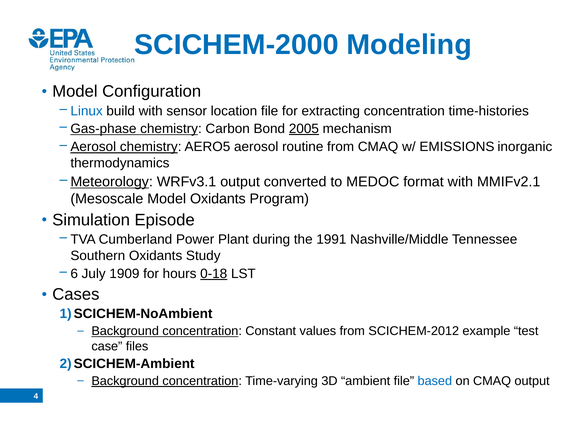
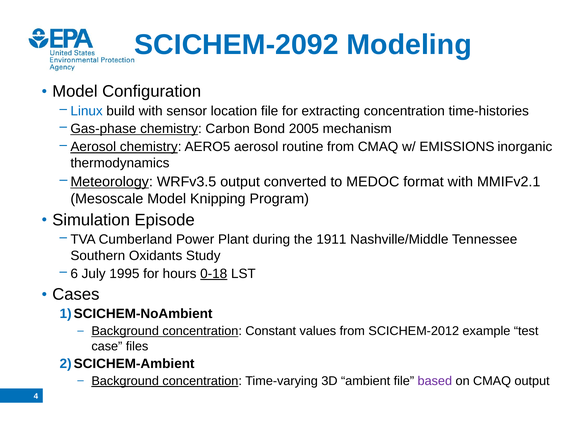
SCICHEM-2000: SCICHEM-2000 -> SCICHEM-2092 (236, 45)
2005 underline: present -> none (304, 129)
WRFv3.1: WRFv3.1 -> WRFv3.5 (187, 182)
Model Oxidants: Oxidants -> Knipping (218, 199)
1991: 1991 -> 1911 (331, 240)
1909: 1909 -> 1995 (124, 274)
based colour: blue -> purple (435, 381)
